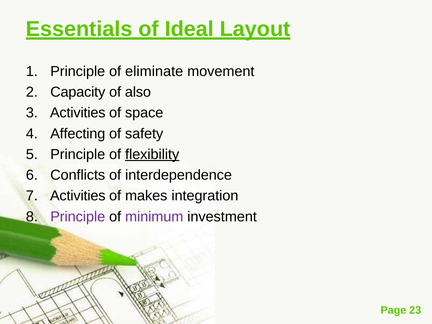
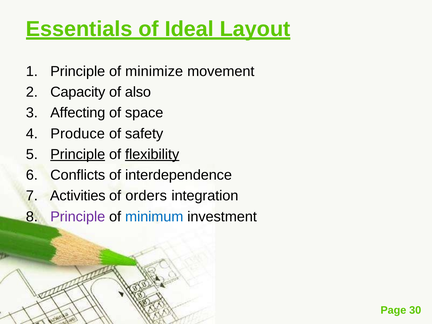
eliminate: eliminate -> minimize (154, 71)
Activities: Activities -> Affecting (78, 113)
Affecting: Affecting -> Produce (78, 134)
Principle underline: none -> present (78, 154)
makes: makes -> orders (146, 196)
minimum colour: purple -> blue (154, 217)
23: 23 -> 30 (415, 310)
